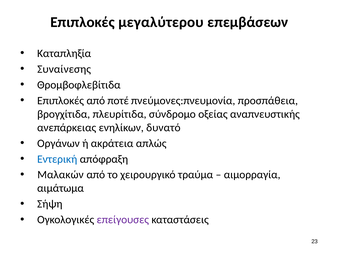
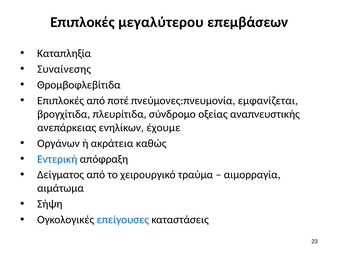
προσπάθεια: προσπάθεια -> εμφανίζεται (268, 101)
δυνατό: δυνατό -> έχουμε (163, 128)
απλώς: απλώς -> καθώς (151, 144)
Μαλακών: Μαλακών -> Δείγματος (61, 175)
επείγουσες colour: purple -> blue (123, 220)
